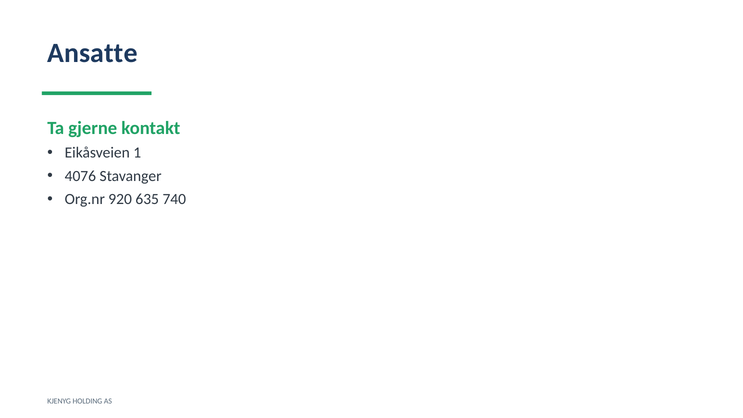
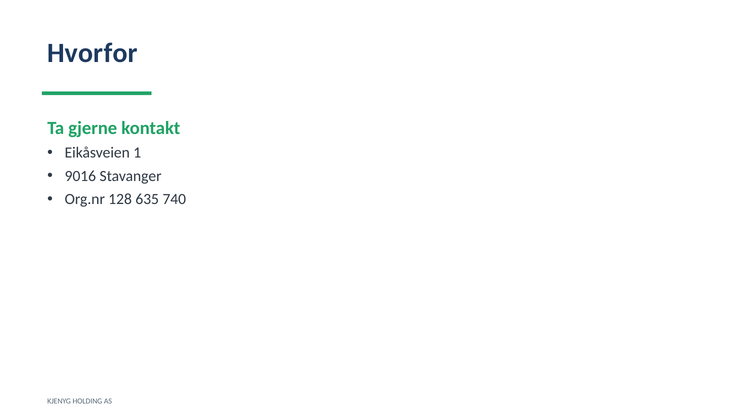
Ansatte: Ansatte -> Hvorfor (92, 53)
4076: 4076 -> 9016 (80, 176)
920: 920 -> 128 (120, 199)
